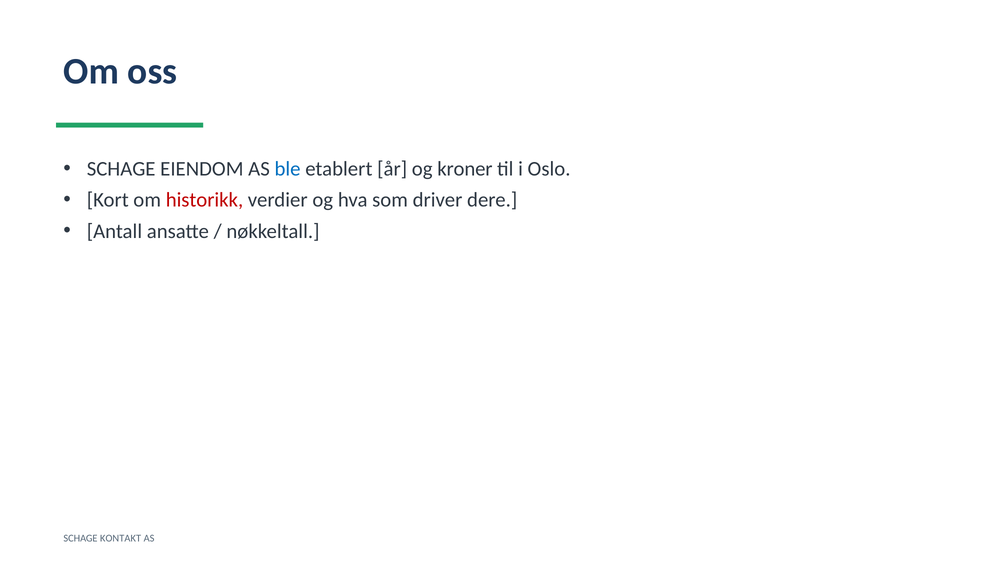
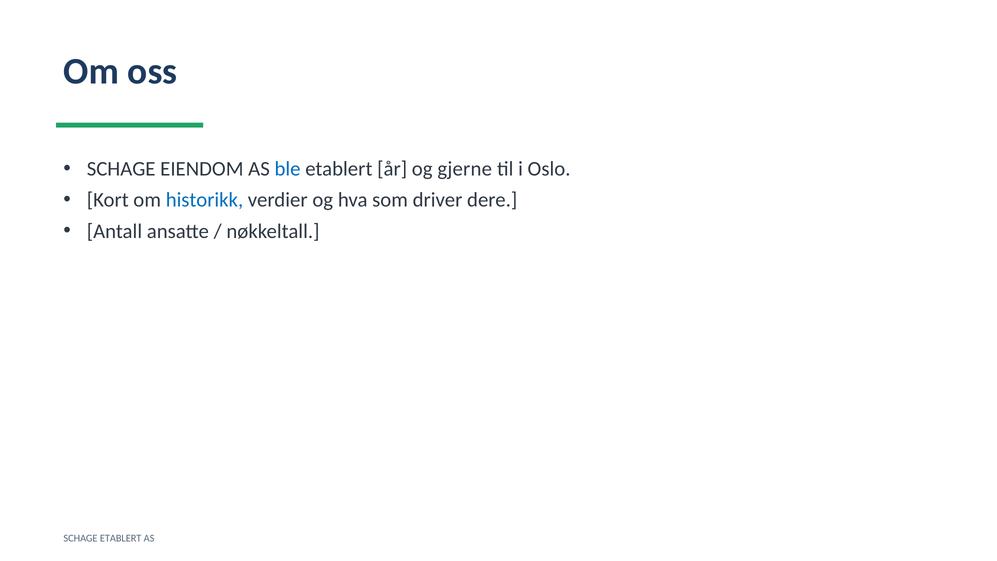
kroner: kroner -> gjerne (465, 169)
historikk colour: red -> blue (204, 200)
SCHAGE KONTAKT: KONTAKT -> ETABLERT (121, 538)
